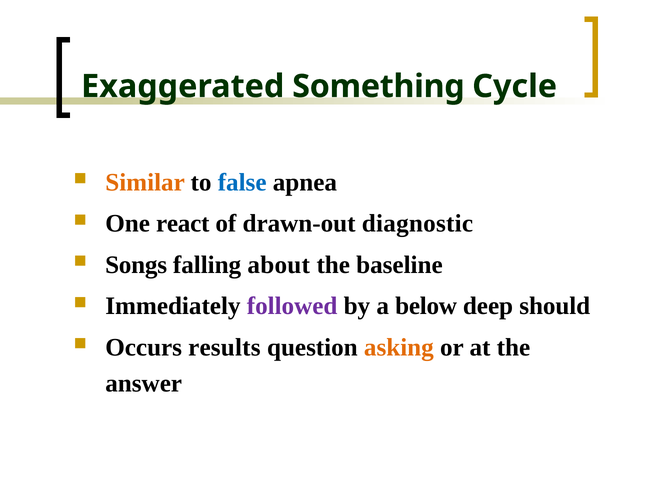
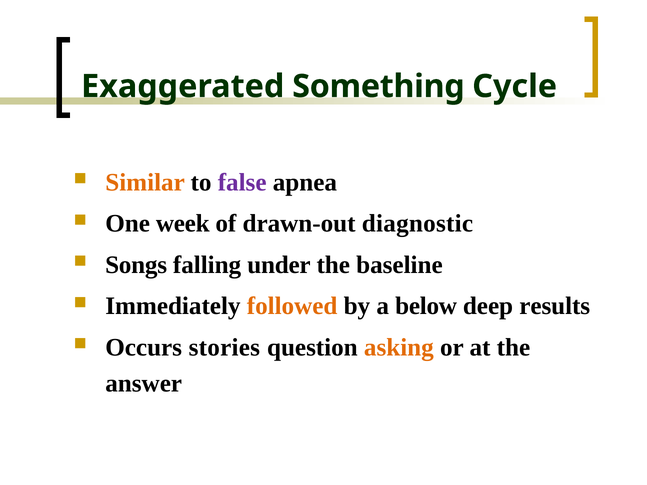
false colour: blue -> purple (242, 182)
react: react -> week (183, 224)
about: about -> under (279, 265)
followed colour: purple -> orange (292, 306)
should: should -> results (555, 306)
results: results -> stories (224, 348)
